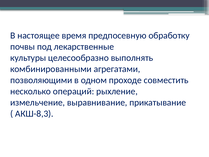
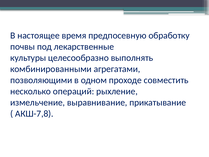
АКШ-8,3: АКШ-8,3 -> АКШ-7,8 (34, 113)
